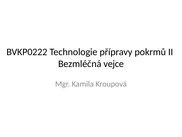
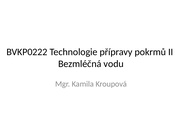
vejce: vejce -> vodu (114, 64)
